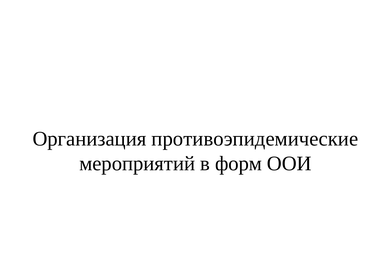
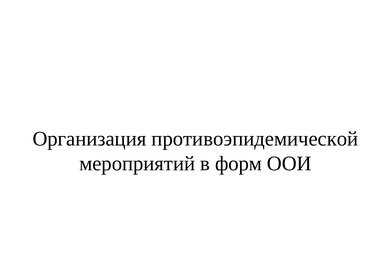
противоэпидемические: противоэпидемические -> противоэпидемической (255, 139)
